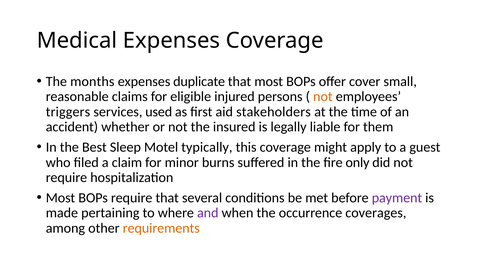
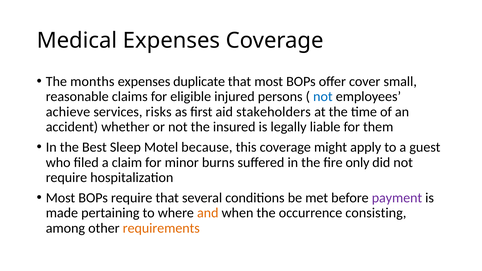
not colour: orange -> blue (323, 97)
triggers: triggers -> achieve (68, 112)
used: used -> risks (159, 112)
typically: typically -> because (207, 147)
and colour: purple -> orange (208, 213)
coverages: coverages -> consisting (376, 213)
